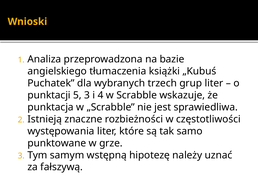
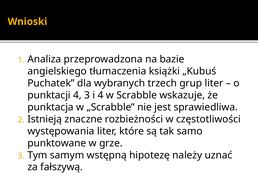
punktacji 5: 5 -> 4 (77, 95)
